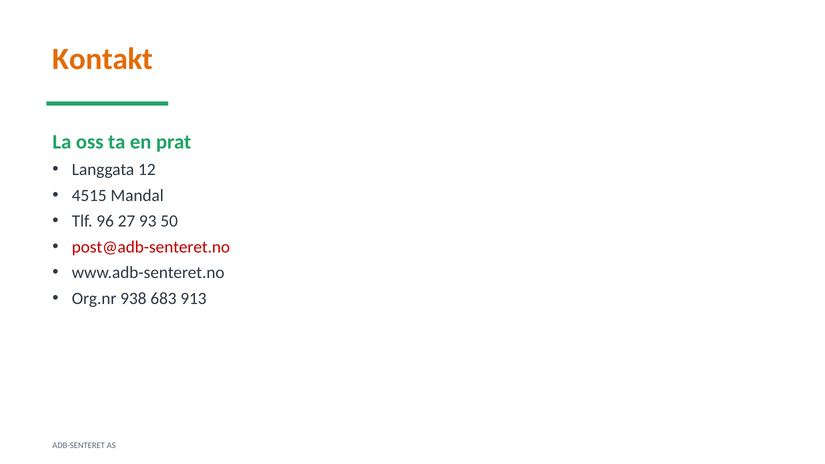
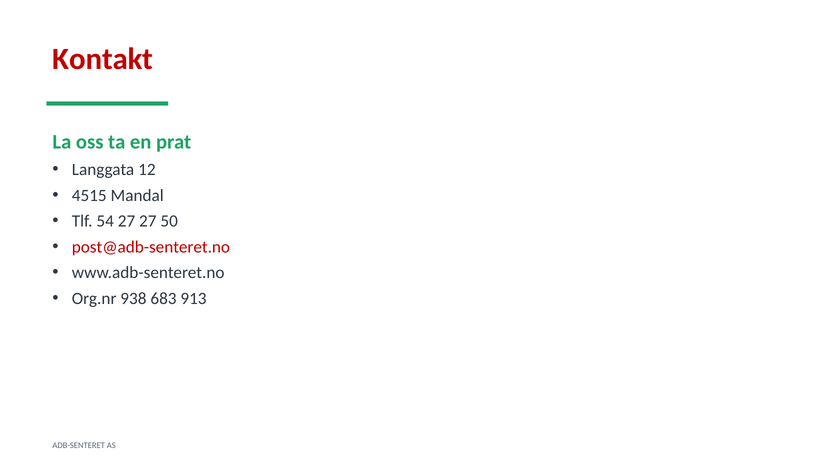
Kontakt colour: orange -> red (103, 59)
96: 96 -> 54 (105, 221)
27 93: 93 -> 27 (148, 221)
